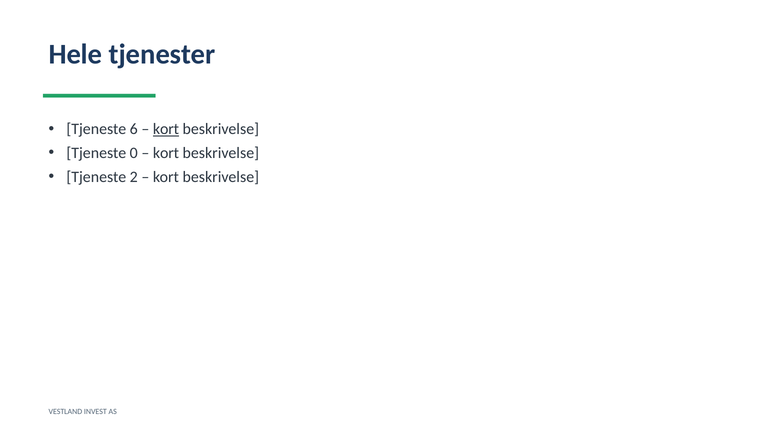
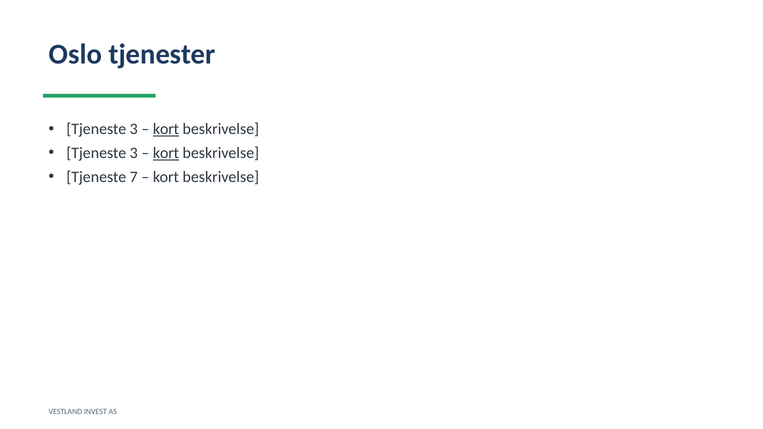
Hele: Hele -> Oslo (75, 54)
6: 6 -> 3 (134, 129)
0: 0 -> 3 (134, 153)
kort underline: none -> present (166, 153)
2: 2 -> 7 (134, 177)
